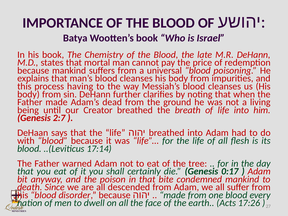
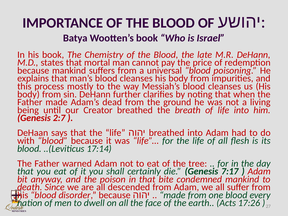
having: having -> mostly (80, 86)
0:17: 0:17 -> 7:17 (230, 171)
